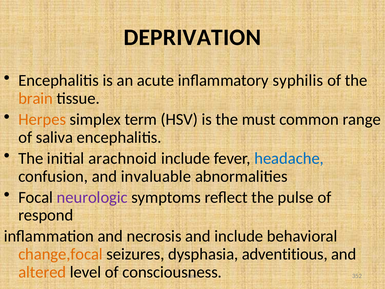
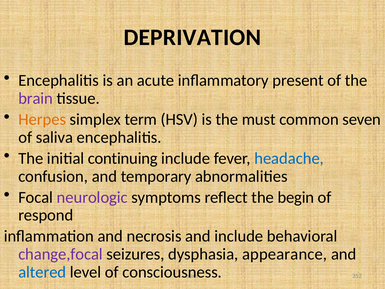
syphilis: syphilis -> present (298, 80)
brain colour: orange -> purple (36, 98)
range: range -> seven (362, 119)
arachnoid: arachnoid -> continuing (123, 158)
invaluable: invaluable -> temporary (156, 176)
pulse: pulse -> begin (296, 197)
change,focal colour: orange -> purple (61, 254)
adventitious: adventitious -> appearance (285, 254)
altered colour: orange -> blue (42, 272)
